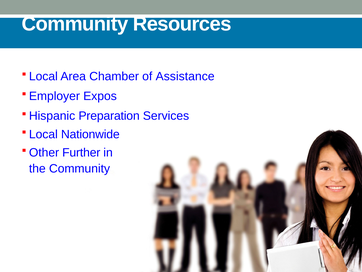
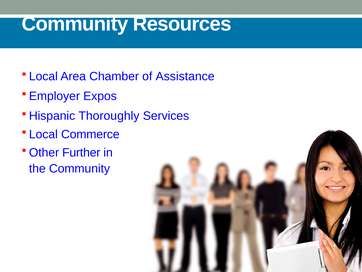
Preparation: Preparation -> Thoroughly (109, 116)
Nationwide: Nationwide -> Commerce (90, 134)
